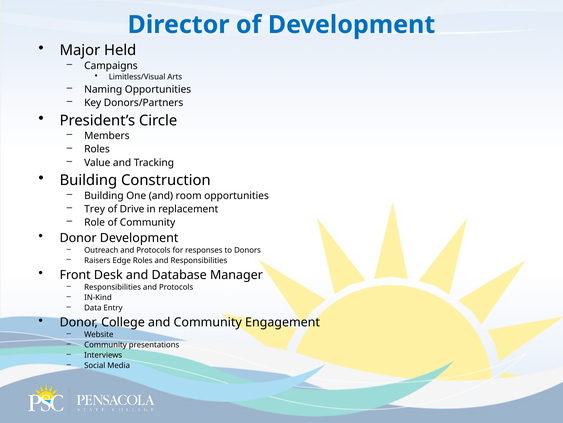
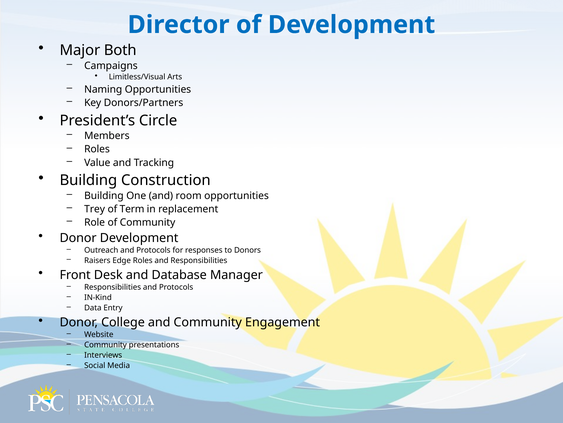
Held: Held -> Both (120, 50)
Drive: Drive -> Term (132, 209)
